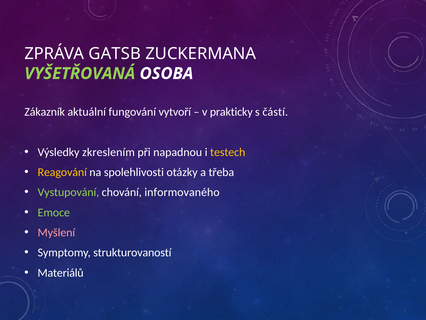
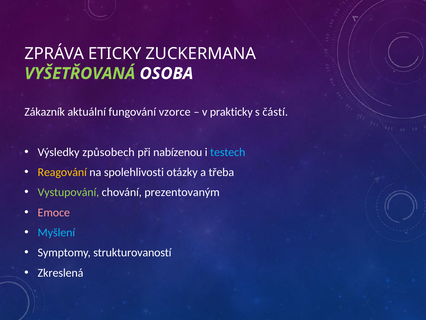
GATSB: GATSB -> ETICKY (115, 54)
vytvoří: vytvoří -> vzorce (175, 112)
zkreslením: zkreslením -> způsobech (108, 152)
napadnou: napadnou -> nabízenou (178, 152)
testech colour: yellow -> light blue (228, 152)
informovaného: informovaného -> prezentovaným (182, 192)
Emoce colour: light green -> pink (54, 212)
Myšlení colour: pink -> light blue (56, 232)
Materiálů: Materiálů -> Zkreslená (61, 272)
